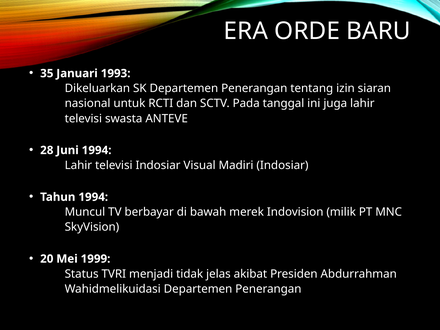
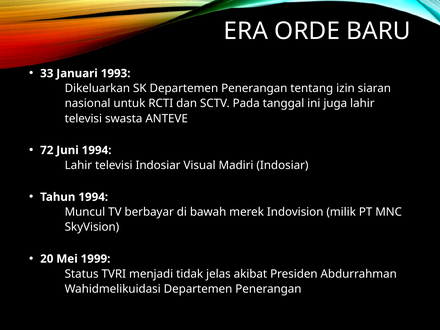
35: 35 -> 33 (47, 73)
28: 28 -> 72 (47, 150)
